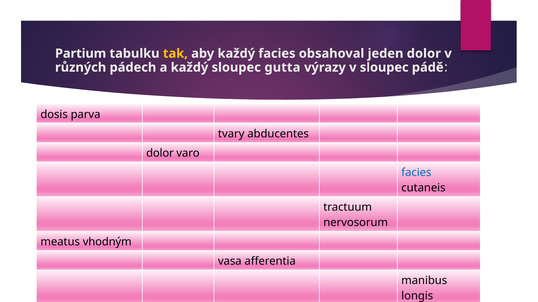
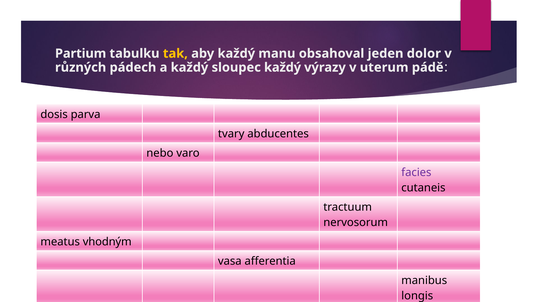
každý facies: facies -> manu (277, 54)
sloupec gutta: gutta -> každý (283, 68)
v sloupec: sloupec -> uterum (384, 68)
dolor: dolor -> nebo (160, 153)
facies colour: blue -> purple (416, 173)
